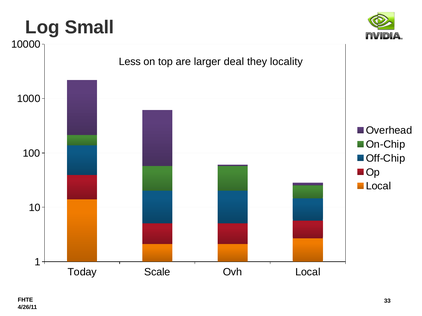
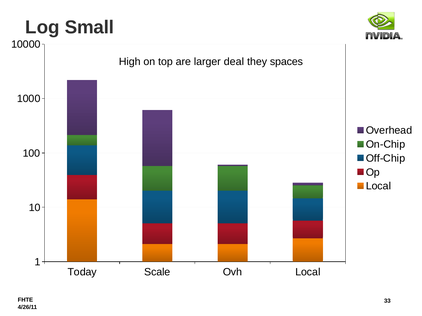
Less: Less -> High (130, 62)
locality: locality -> spaces (286, 62)
